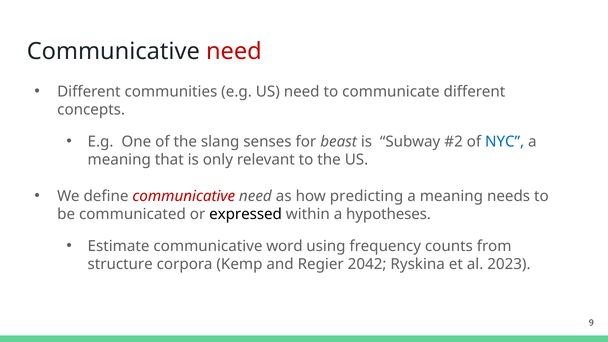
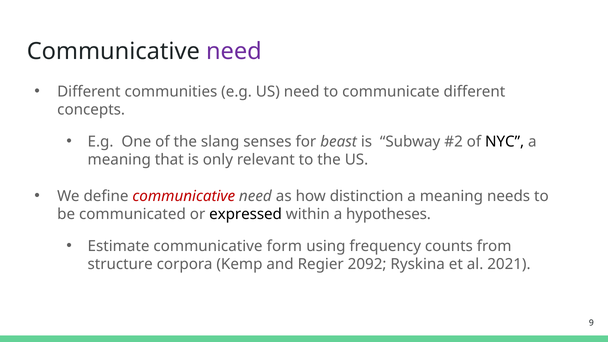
need colour: red -> purple (234, 52)
NYC colour: blue -> black (505, 142)
predicting: predicting -> distinction (367, 196)
word: word -> form (284, 246)
2042: 2042 -> 2092 (367, 264)
2023: 2023 -> 2021 (509, 264)
